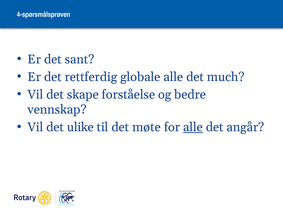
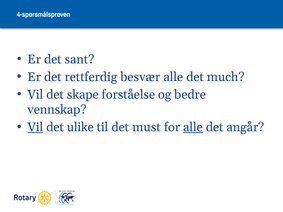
globale: globale -> besvær (140, 77)
Vil underline: none -> present (35, 127)
møte: møte -> must (147, 127)
